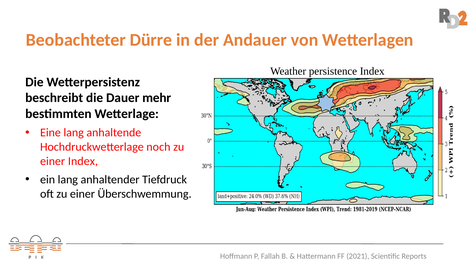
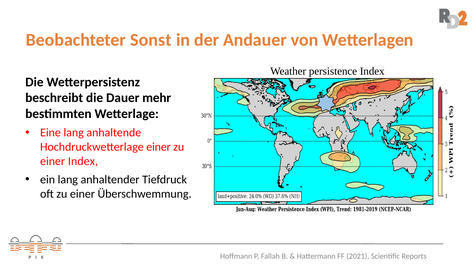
Dürre: Dürre -> Sonst (151, 40)
Hochdruckwetterlage noch: noch -> einer (159, 147)
